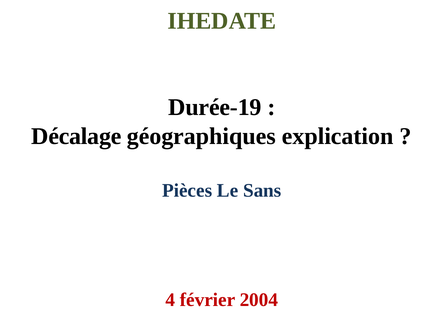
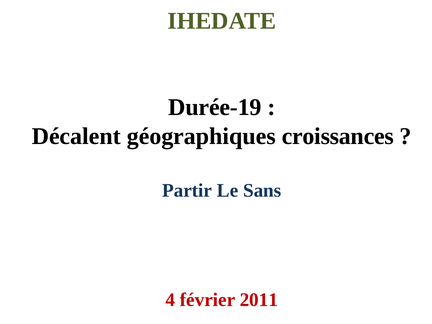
Décalage: Décalage -> Décalent (76, 136)
explication: explication -> croissances (338, 136)
Pièces: Pièces -> Partir (187, 190)
2004: 2004 -> 2011 (259, 300)
